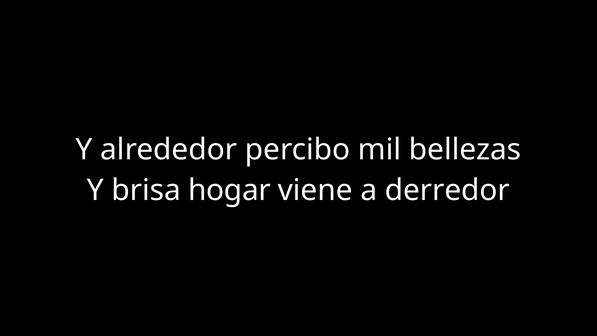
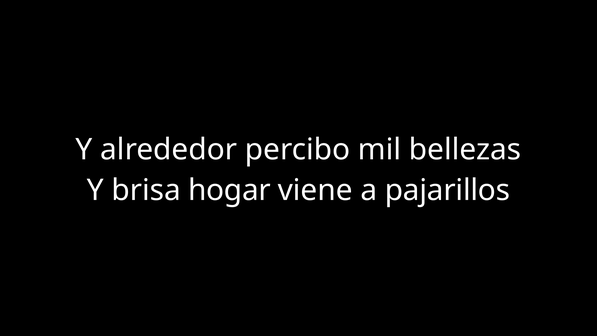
derredor: derredor -> pajarillos (447, 190)
